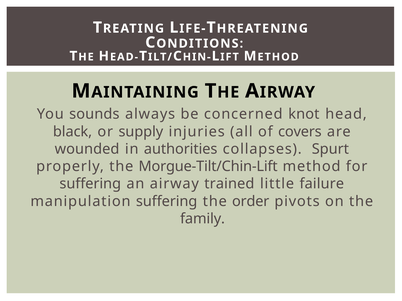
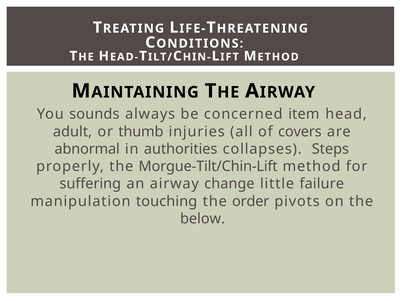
knot: knot -> item (304, 114)
black: black -> adult (72, 132)
supply: supply -> thumb (141, 132)
wounded: wounded -> abnormal (87, 149)
Spurt: Spurt -> Steps (330, 149)
trained: trained -> change (229, 184)
manipulation suffering: suffering -> touching (167, 202)
family: family -> below (202, 219)
